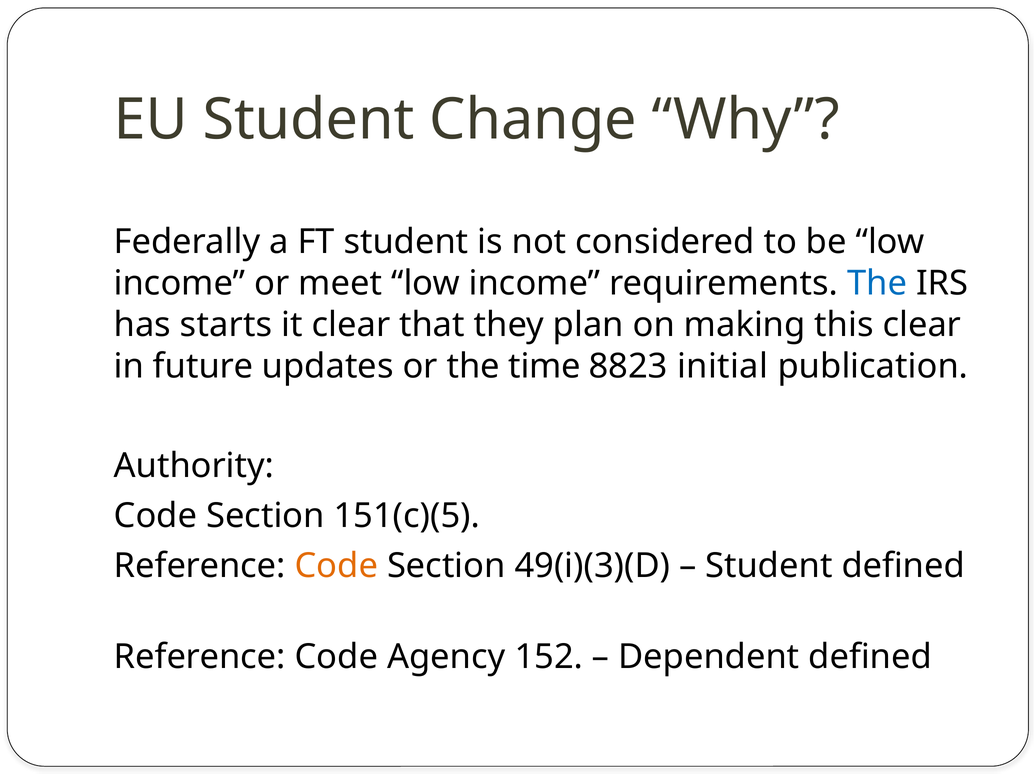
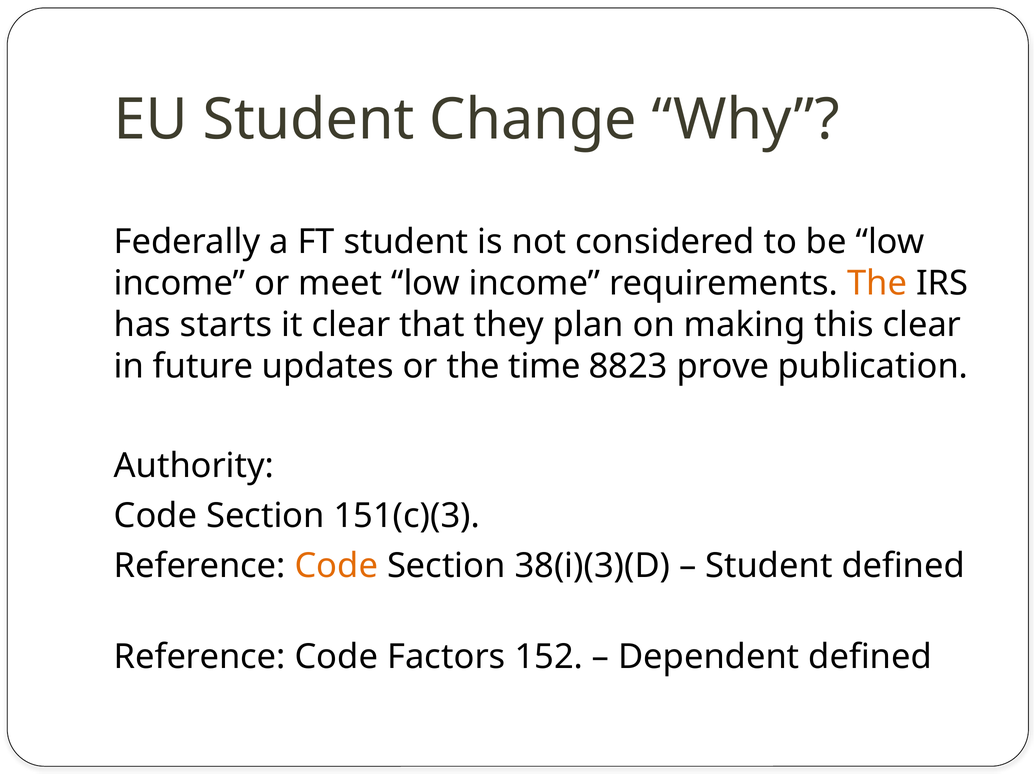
The colour: blue -> orange (877, 284)
initial: initial -> prove (723, 366)
151(c)(5: 151(c)(5 -> 151(c)(3 (407, 516)
49(i)(3)(D: 49(i)(3)(D -> 38(i)(3)(D (592, 566)
Agency: Agency -> Factors (446, 657)
